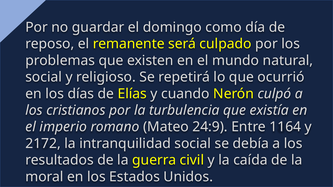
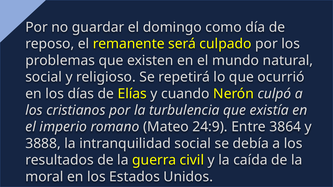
1164: 1164 -> 3864 (285, 127)
2172: 2172 -> 3888 (43, 144)
